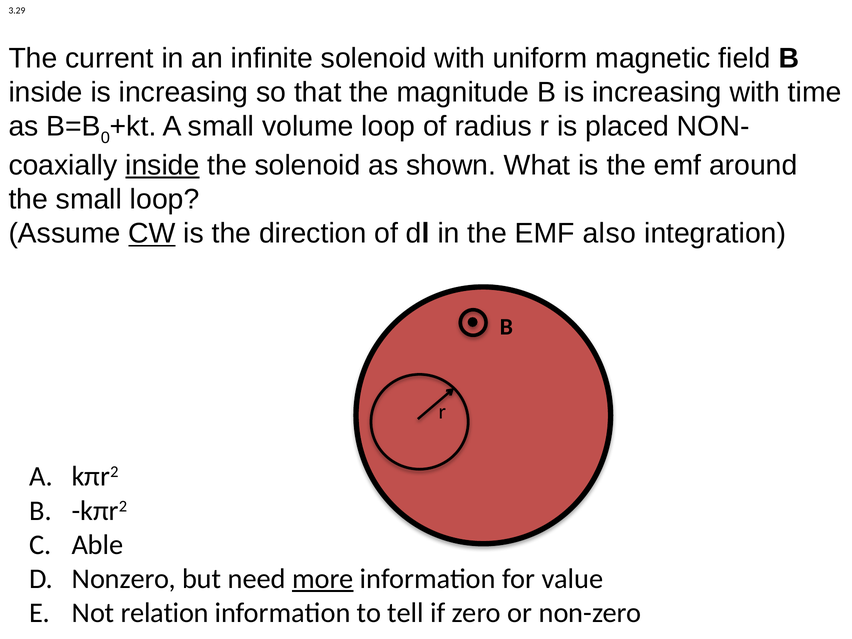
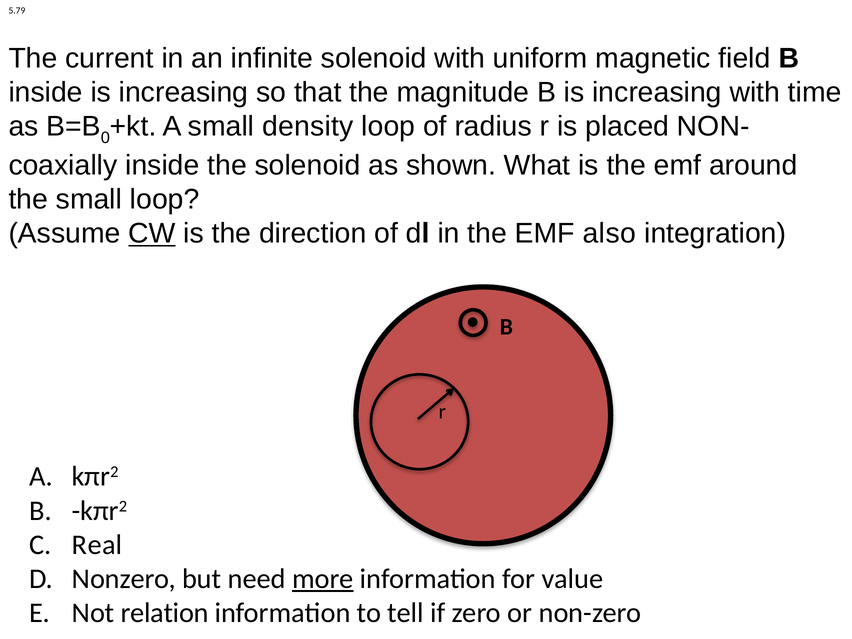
3.29: 3.29 -> 5.79 (17, 10)
volume: volume -> density (308, 127)
inside underline: present -> none (162, 165)
Able: Able -> Real (97, 545)
